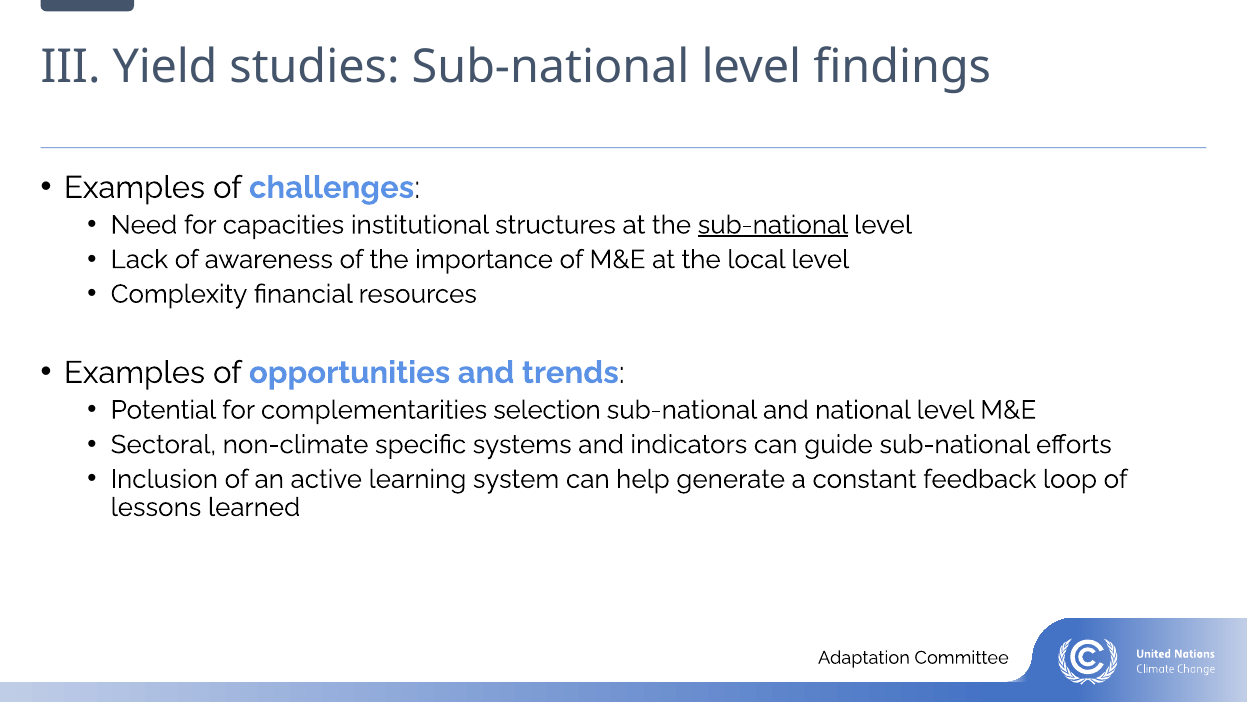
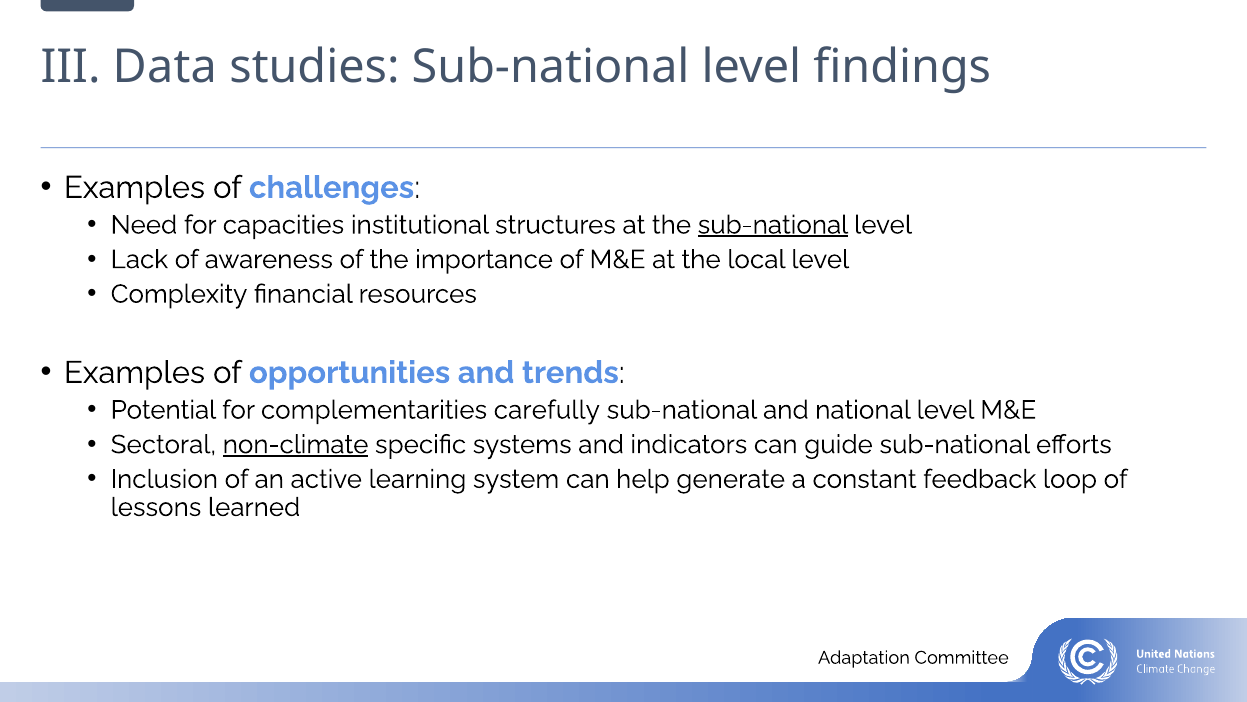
Yield: Yield -> Data (165, 67)
selection: selection -> carefully (547, 410)
non-climate underline: none -> present (296, 444)
